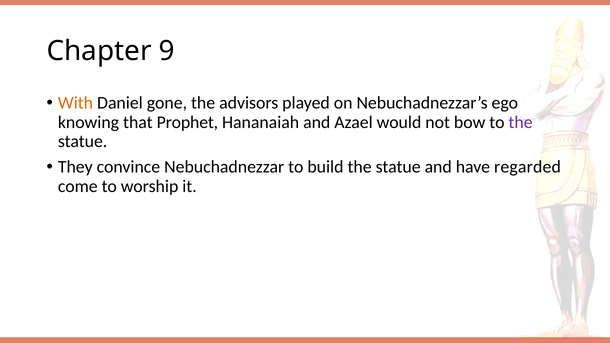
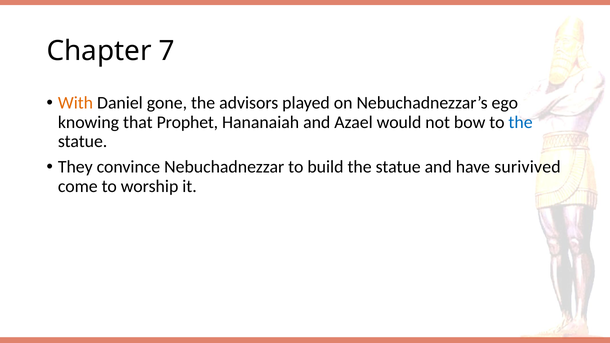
9: 9 -> 7 (167, 51)
the colour: purple -> blue (521, 122)
regarded: regarded -> surivived (527, 167)
